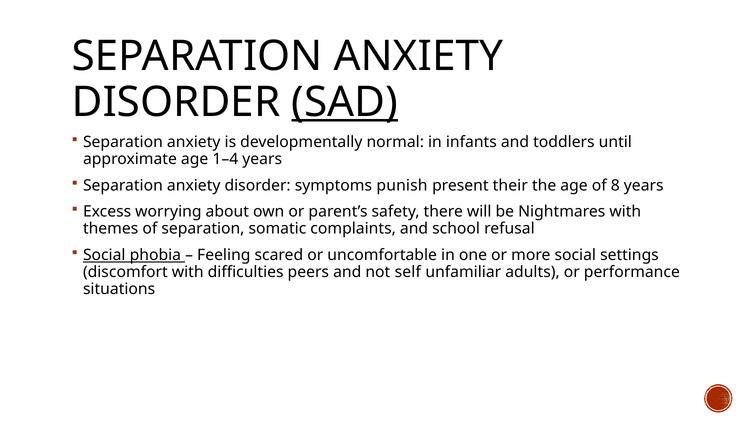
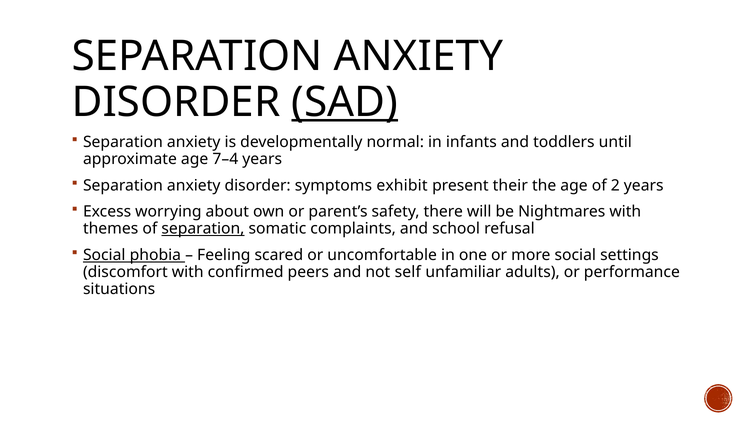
1–4: 1–4 -> 7–4 (225, 159)
punish: punish -> exhibit (402, 186)
8: 8 -> 2 (615, 186)
separation underline: none -> present (203, 229)
difficulties: difficulties -> confirmed (246, 272)
